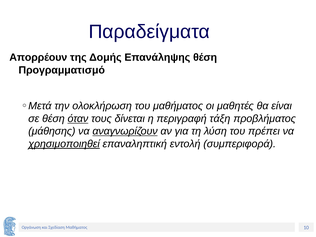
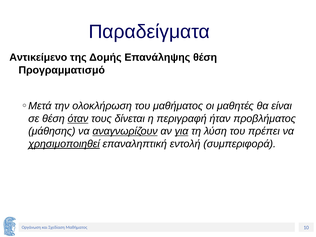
Απορρέουν: Απορρέουν -> Αντικείμενο (38, 57)
τάξη: τάξη -> ήταν (220, 119)
για underline: none -> present (182, 131)
